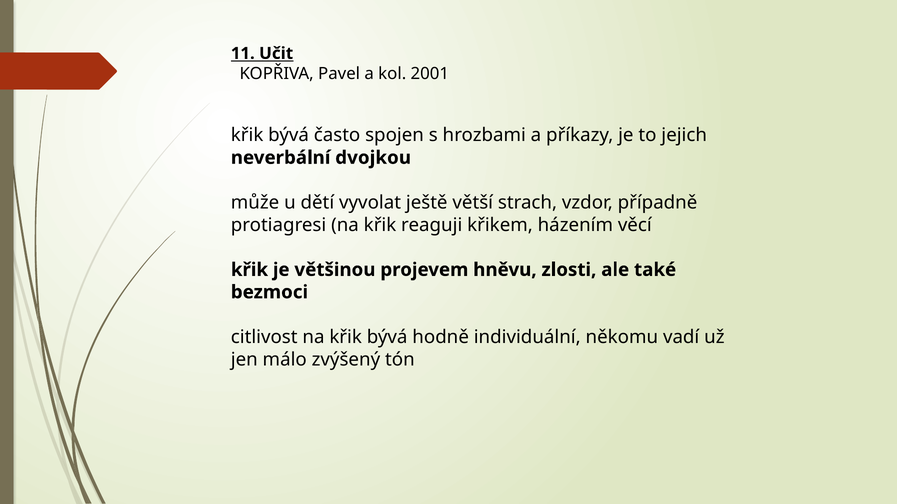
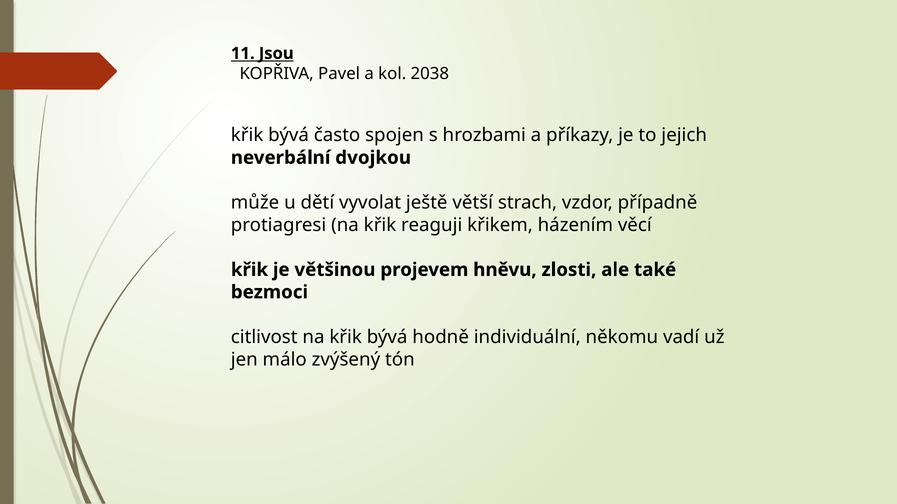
Učit: Učit -> Jsou (276, 53)
2001: 2001 -> 2038 (430, 74)
